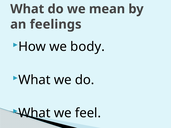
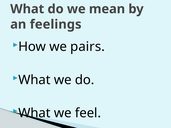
body: body -> pairs (88, 47)
